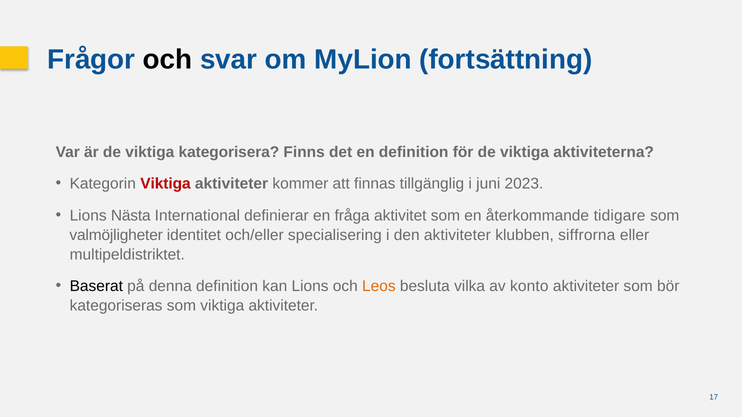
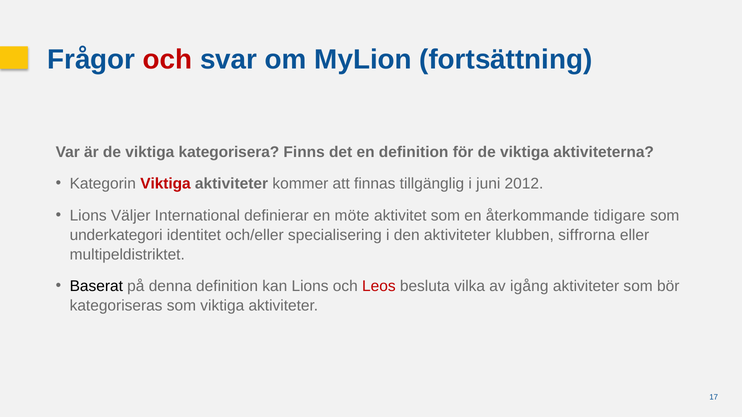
och colour: black -> red (168, 60)
2023: 2023 -> 2012 (524, 184)
Nästa: Nästa -> Väljer (131, 216)
fråga: fråga -> möte (352, 216)
valmöjligheter: valmöjligheter -> underkategori (116, 235)
Leos colour: orange -> red (379, 287)
konto: konto -> igång (529, 287)
